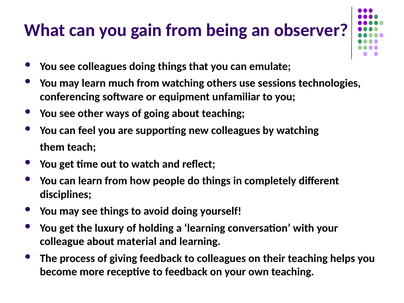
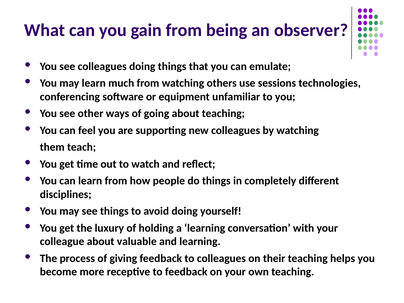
material: material -> valuable (137, 242)
